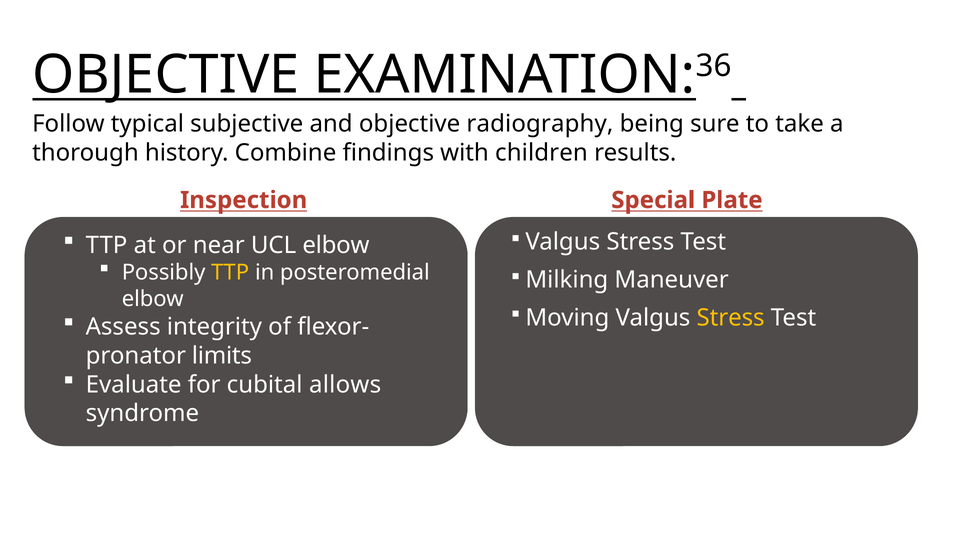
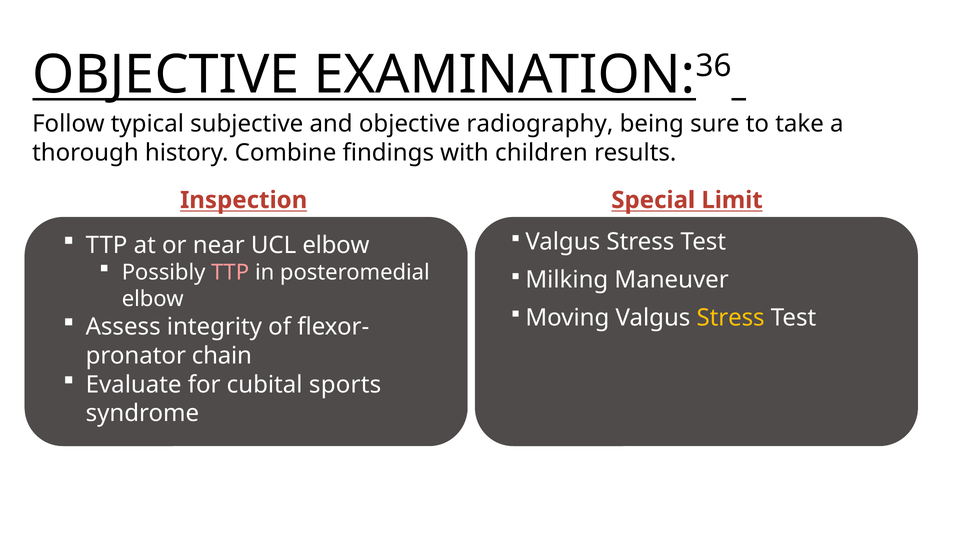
Plate: Plate -> Limit (732, 200)
TTP colour: yellow -> pink (230, 273)
limits: limits -> chain (222, 356)
allows: allows -> sports (345, 385)
